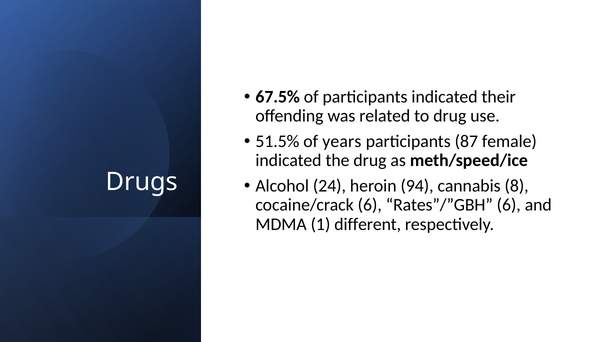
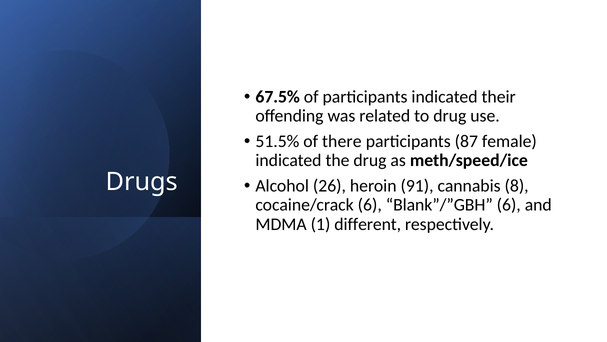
years: years -> there (342, 141)
24: 24 -> 26 (329, 186)
94: 94 -> 91 (417, 186)
Rates”/”GBH: Rates”/”GBH -> Blank”/”GBH (439, 205)
